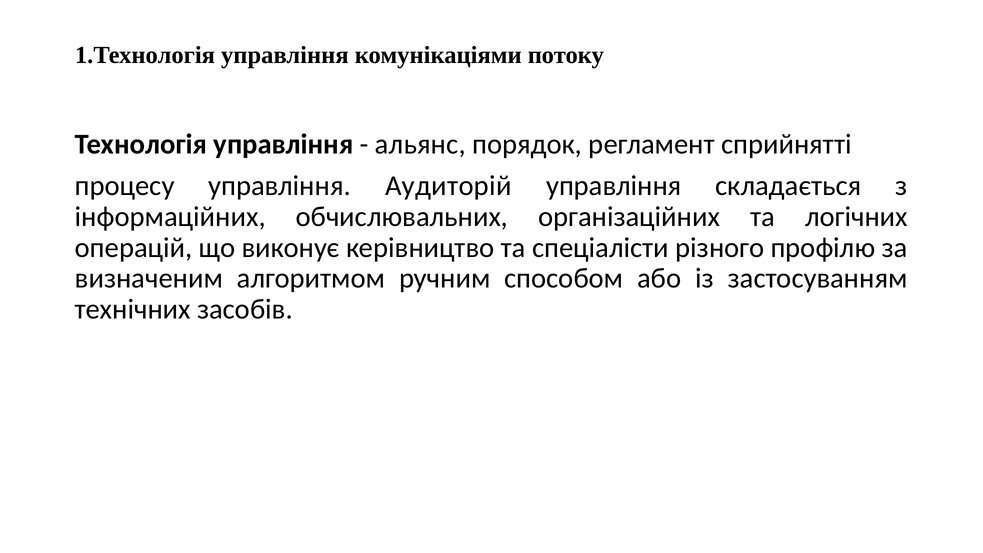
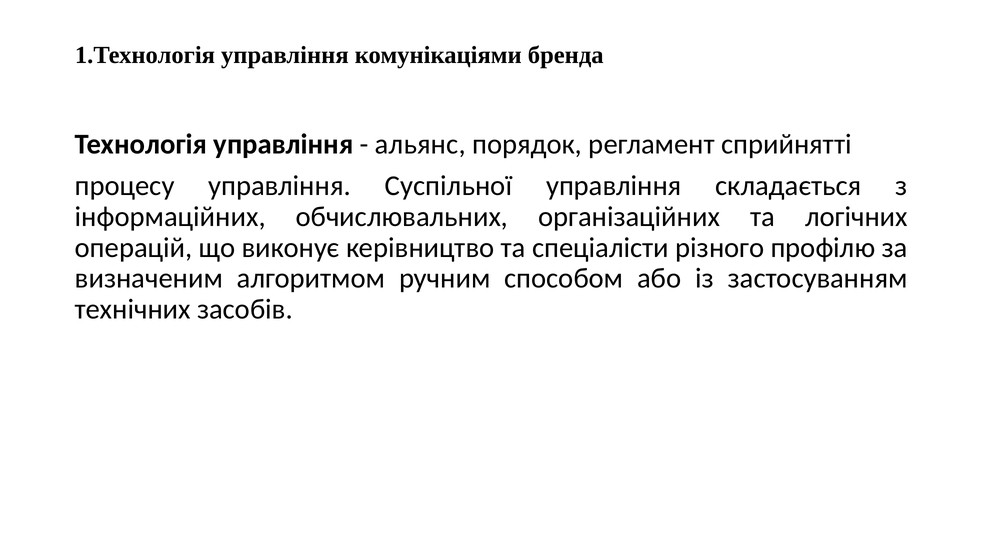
потоку: потоку -> бренда (566, 55)
Аудиторій: Аудиторій -> Суспільної (448, 186)
